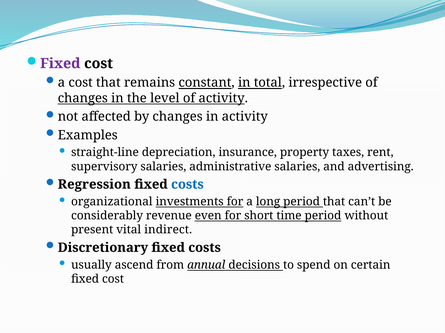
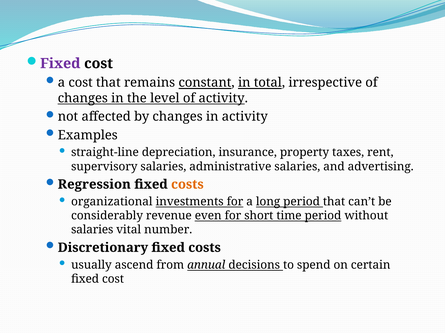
costs colour: blue -> orange (187, 185)
present: present -> salaries (92, 230)
indirect: indirect -> number (168, 230)
